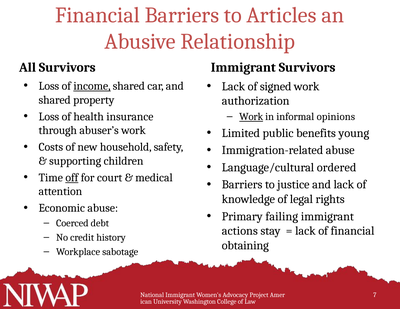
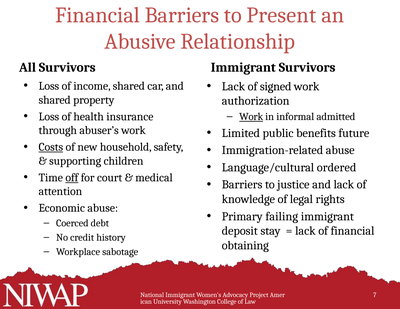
Articles: Articles -> Present (282, 15)
income underline: present -> none (92, 86)
opinions: opinions -> admitted (336, 117)
young: young -> future (354, 133)
Costs underline: none -> present (51, 147)
actions: actions -> deposit (240, 231)
